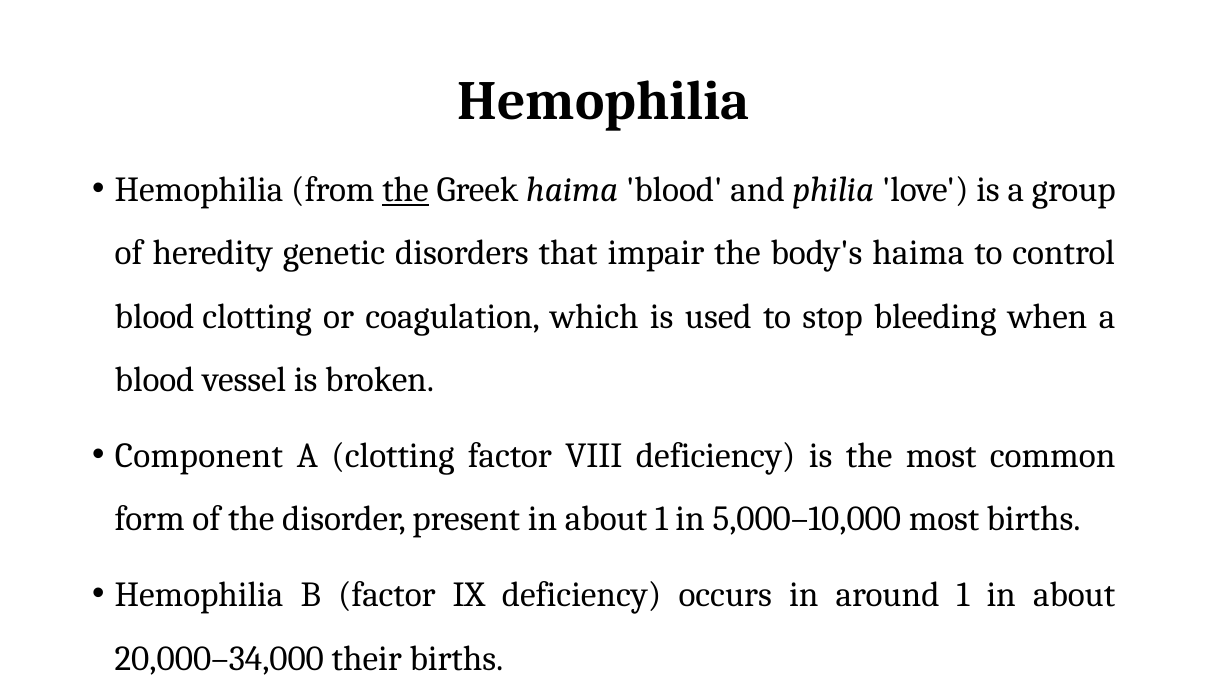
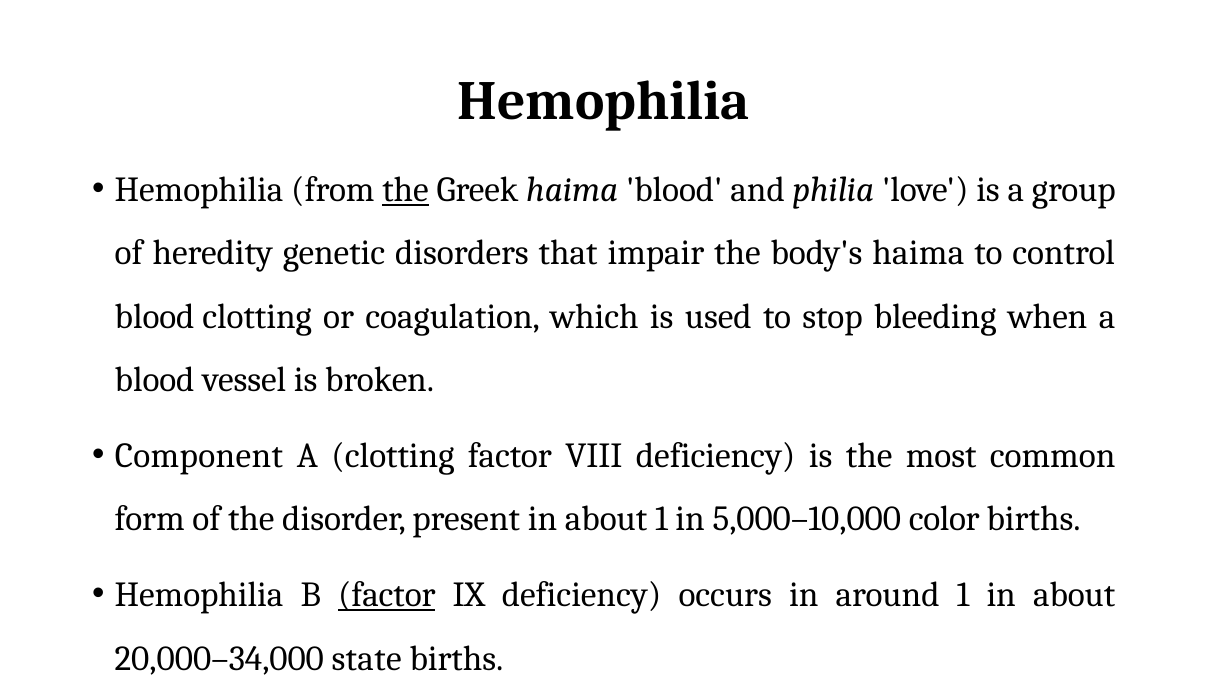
5,000–10,000 most: most -> color (944, 519)
factor underline: none -> present (387, 595)
their: their -> state (367, 658)
